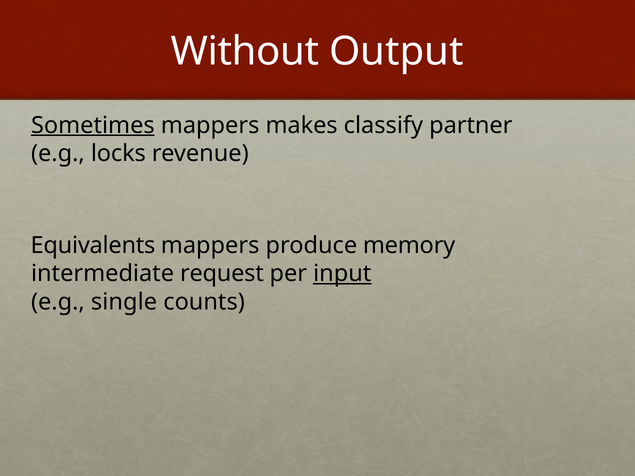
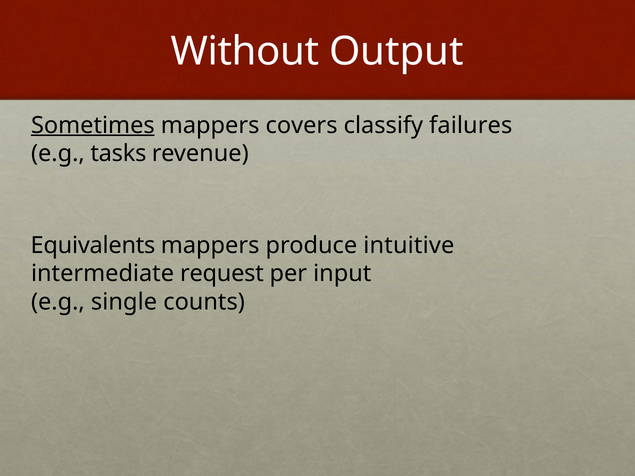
makes: makes -> covers (302, 125)
partner: partner -> failures (471, 125)
locks: locks -> tasks (118, 154)
memory: memory -> intuitive (409, 245)
input underline: present -> none (342, 274)
